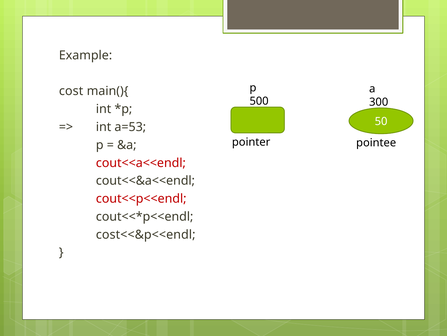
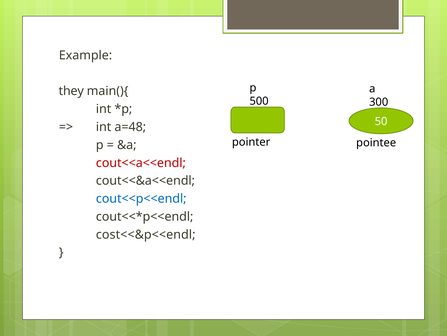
cost: cost -> they (71, 91)
a=53: a=53 -> a=48 (130, 127)
cout<<p<<endl colour: red -> blue (141, 198)
